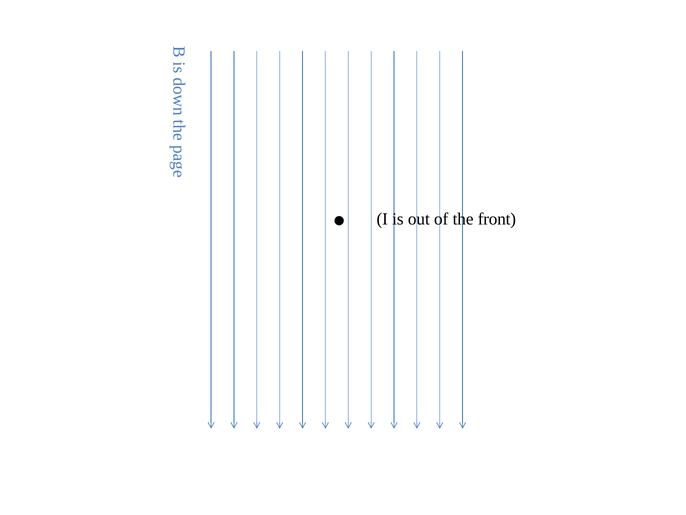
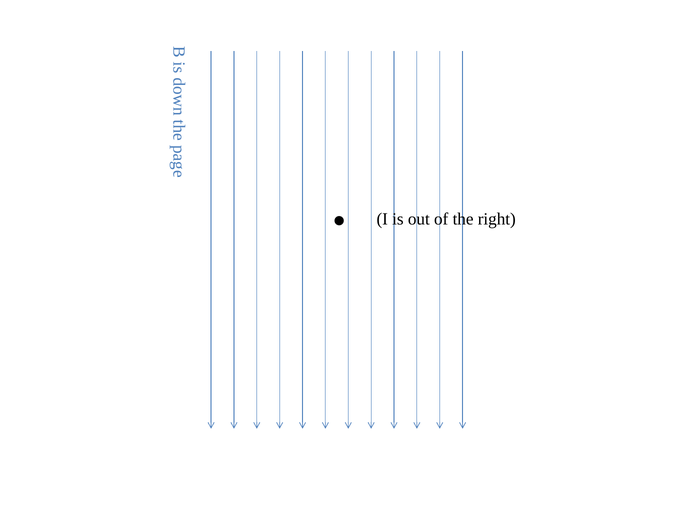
front: front -> right (497, 219)
